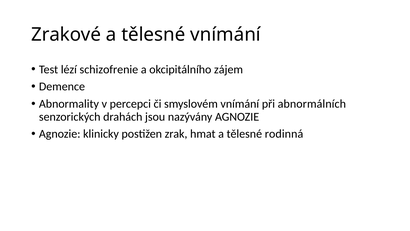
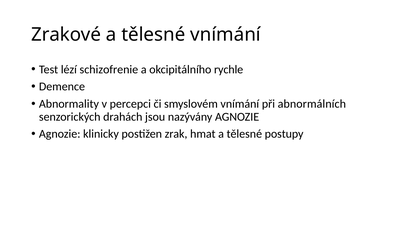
zájem: zájem -> rychle (229, 69)
rodinná: rodinná -> postupy (284, 134)
